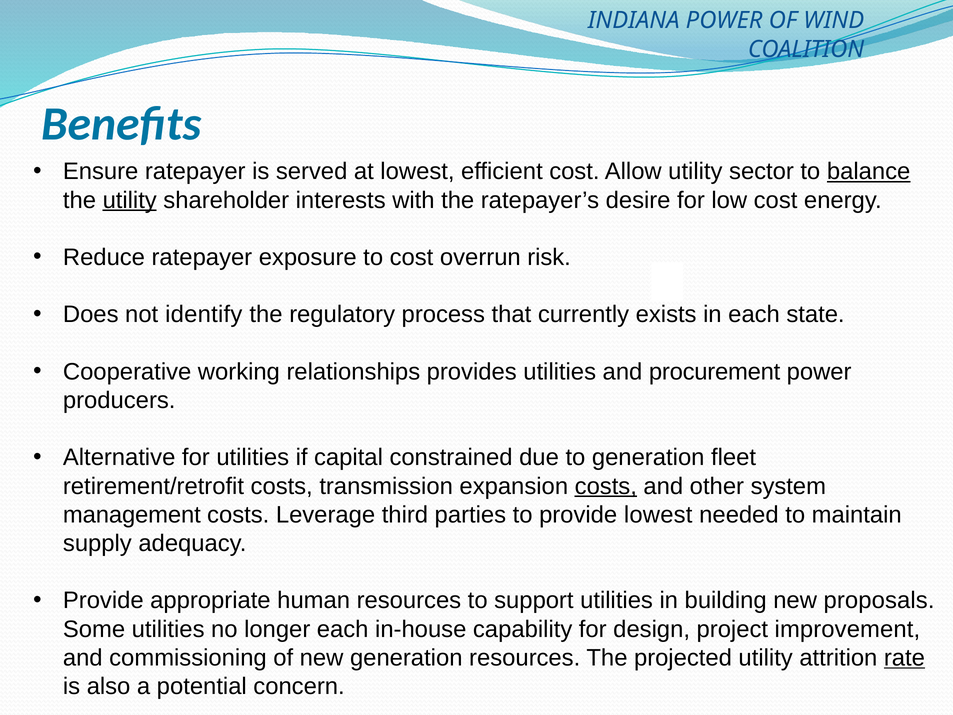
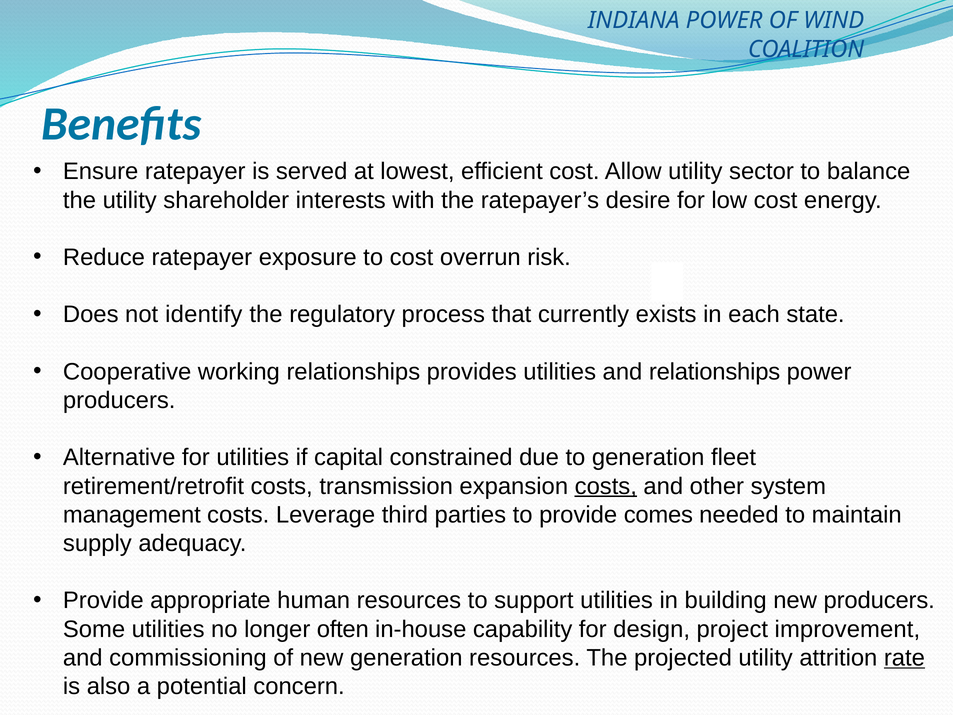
balance underline: present -> none (869, 172)
utility underline: present -> none (130, 200)
and procurement: procurement -> relationships (715, 372)
provide lowest: lowest -> comes (658, 515)
new proposals: proposals -> producers (879, 600)
longer each: each -> often (343, 629)
